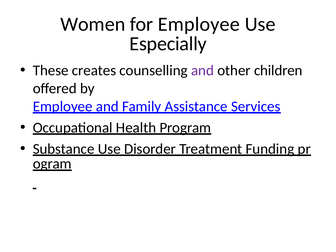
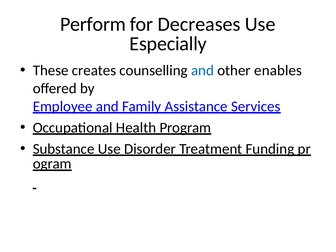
Women: Women -> Perform (93, 24)
for Employee: Employee -> Decreases (199, 24)
and colour: purple -> blue (202, 70)
children: children -> enables (278, 70)
